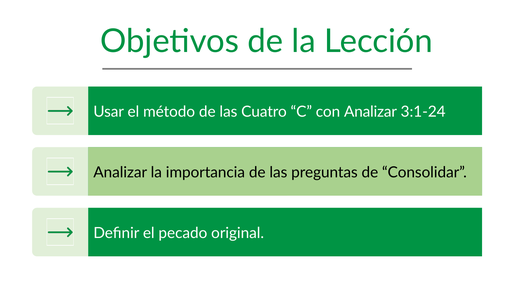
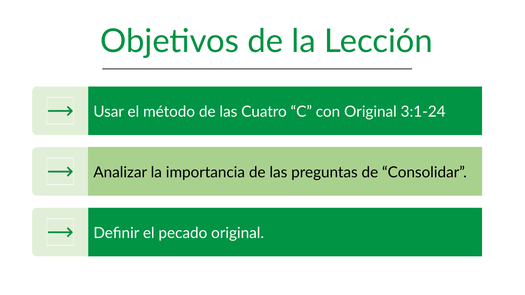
con Analizar: Analizar -> Original (370, 112)
